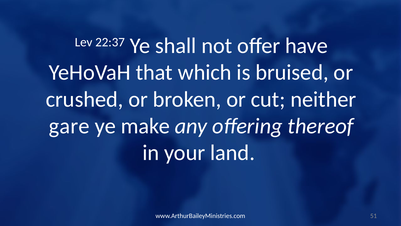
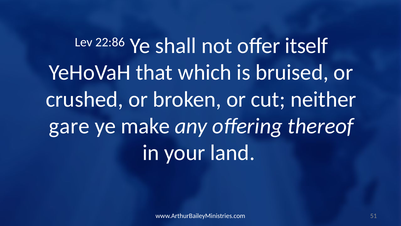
22:37: 22:37 -> 22:86 (110, 42)
have: have -> itself (306, 46)
